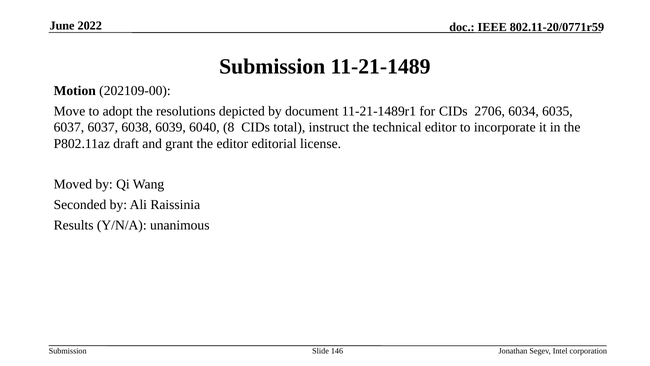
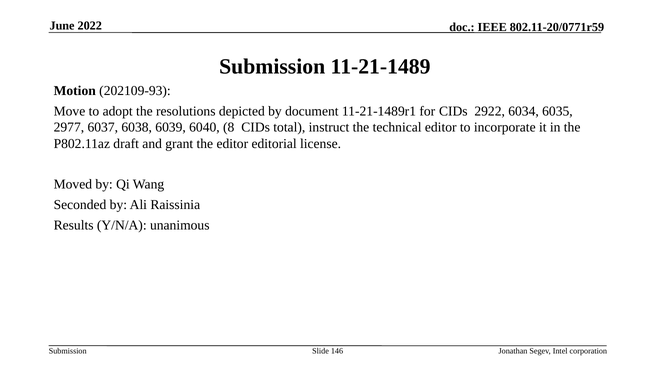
202109-00: 202109-00 -> 202109-93 (135, 91)
2706: 2706 -> 2922 (490, 111)
6037: 6037 -> 2977 (69, 127)
